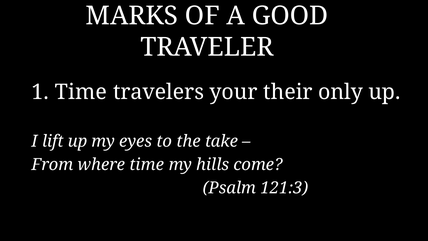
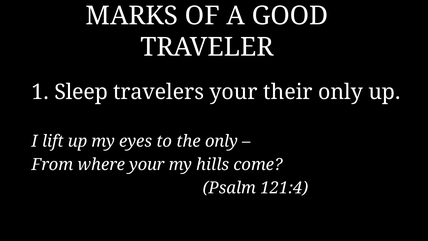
1 Time: Time -> Sleep (81, 92)
the take: take -> only (221, 141)
where time: time -> your (147, 165)
121:3: 121:3 -> 121:4 (284, 188)
